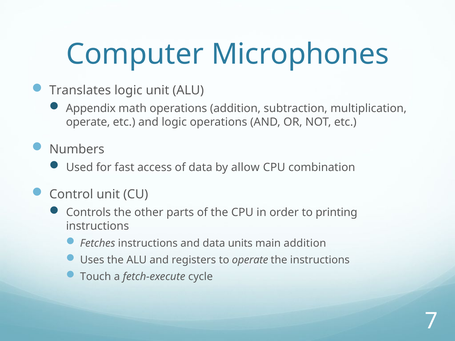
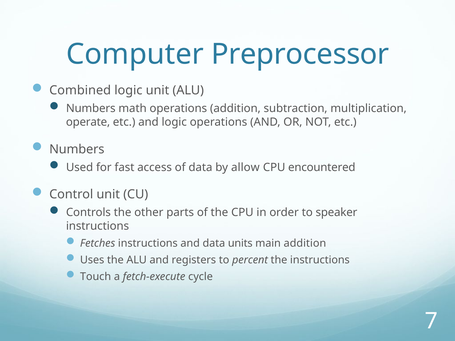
Microphones: Microphones -> Preprocessor (300, 54)
Translates: Translates -> Combined (80, 90)
Appendix: Appendix -> Numbers (91, 108)
combination: combination -> encountered (322, 167)
printing: printing -> speaker (336, 213)
to operate: operate -> percent (250, 260)
